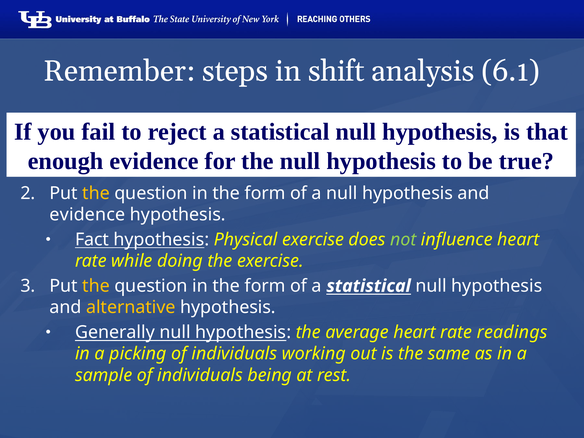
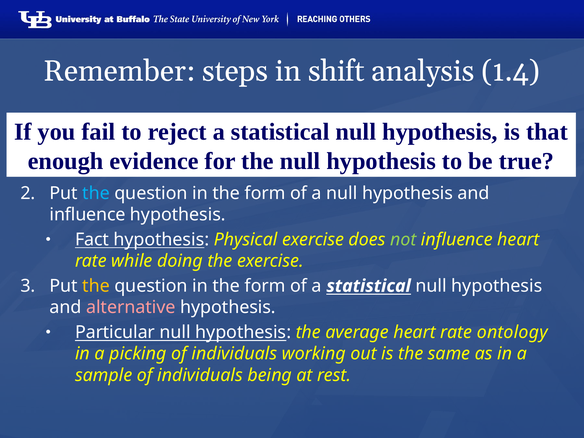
6.1: 6.1 -> 1.4 (511, 71)
the colour: yellow -> light blue (96, 193)
evidence: evidence -> influence (88, 215)
alternative colour: yellow -> pink (131, 307)
Generally: Generally -> Particular (115, 332)
readings: readings -> ontology (512, 332)
